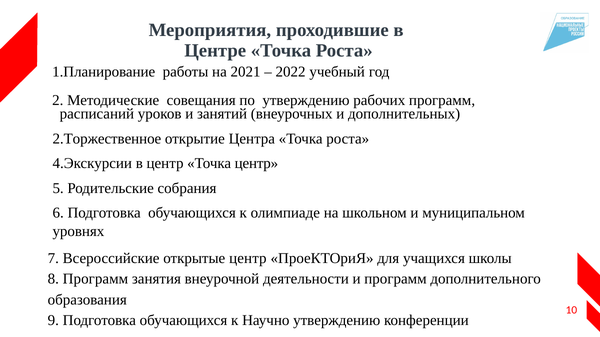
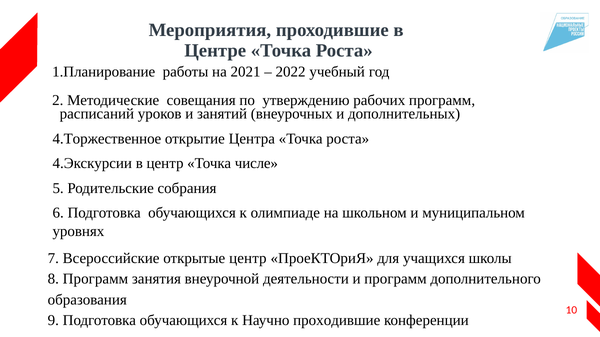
2.Торжественное: 2.Торжественное -> 4.Торжественное (107, 139)
Точка центр: центр -> числе (256, 164)
Научно утверждению: утверждению -> проходившие (337, 321)
